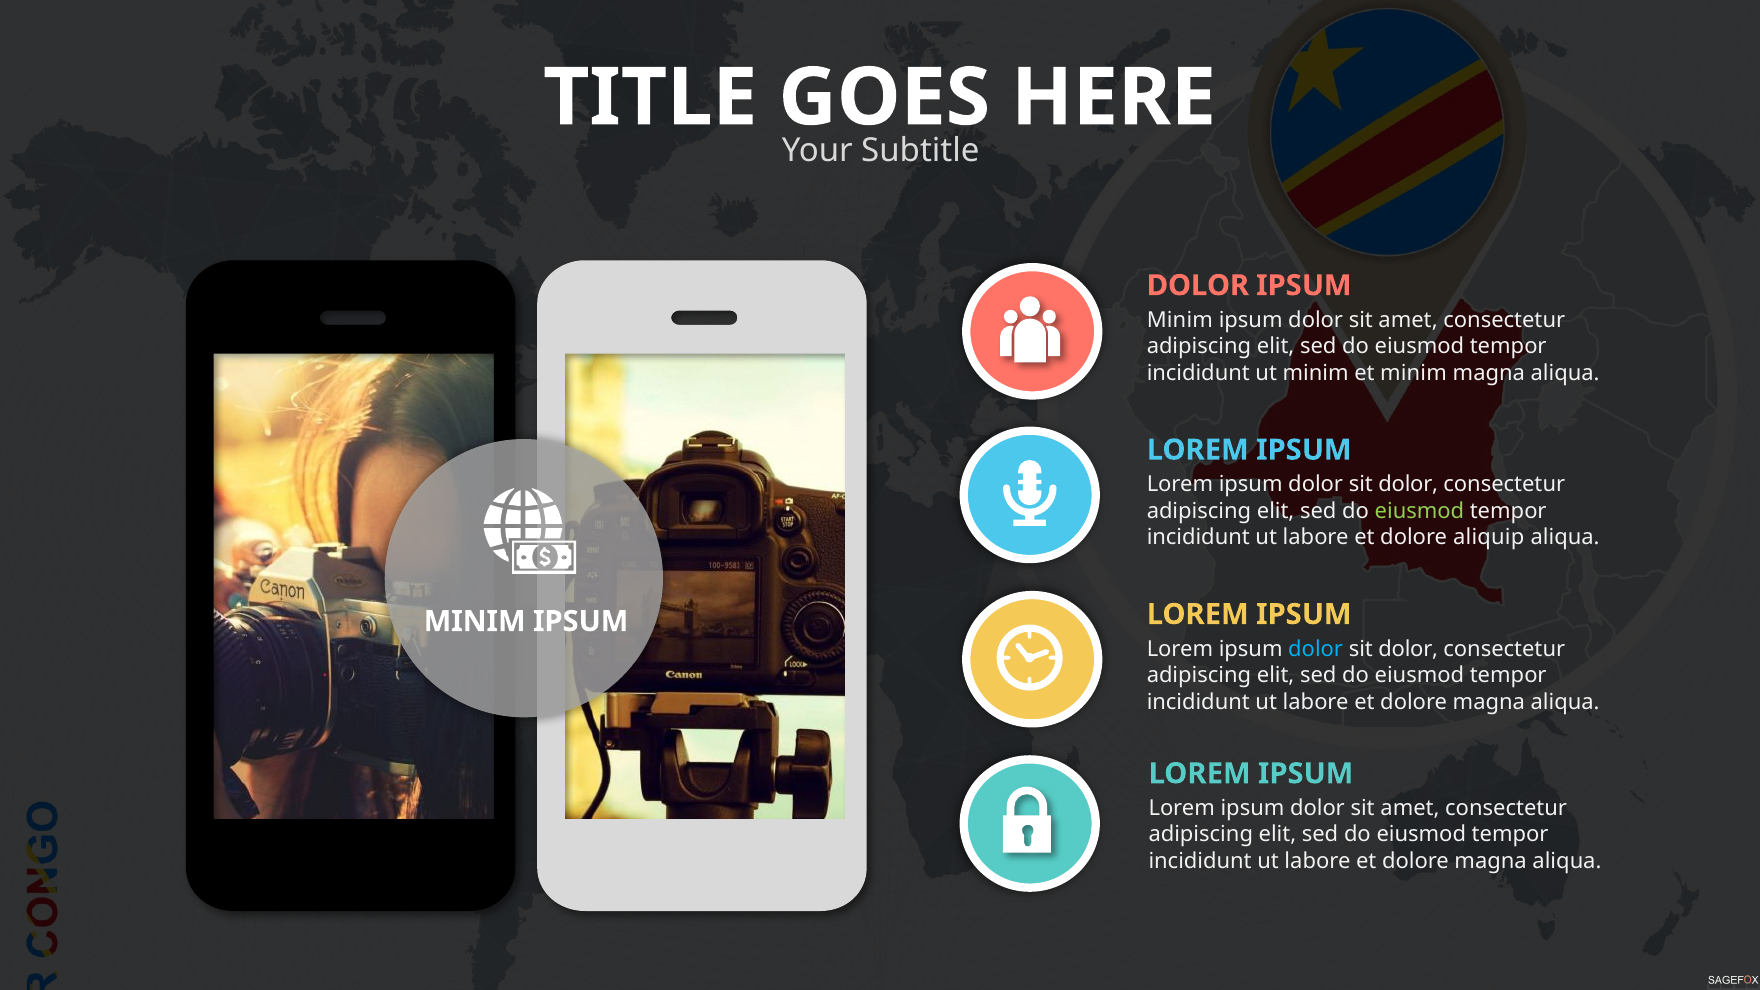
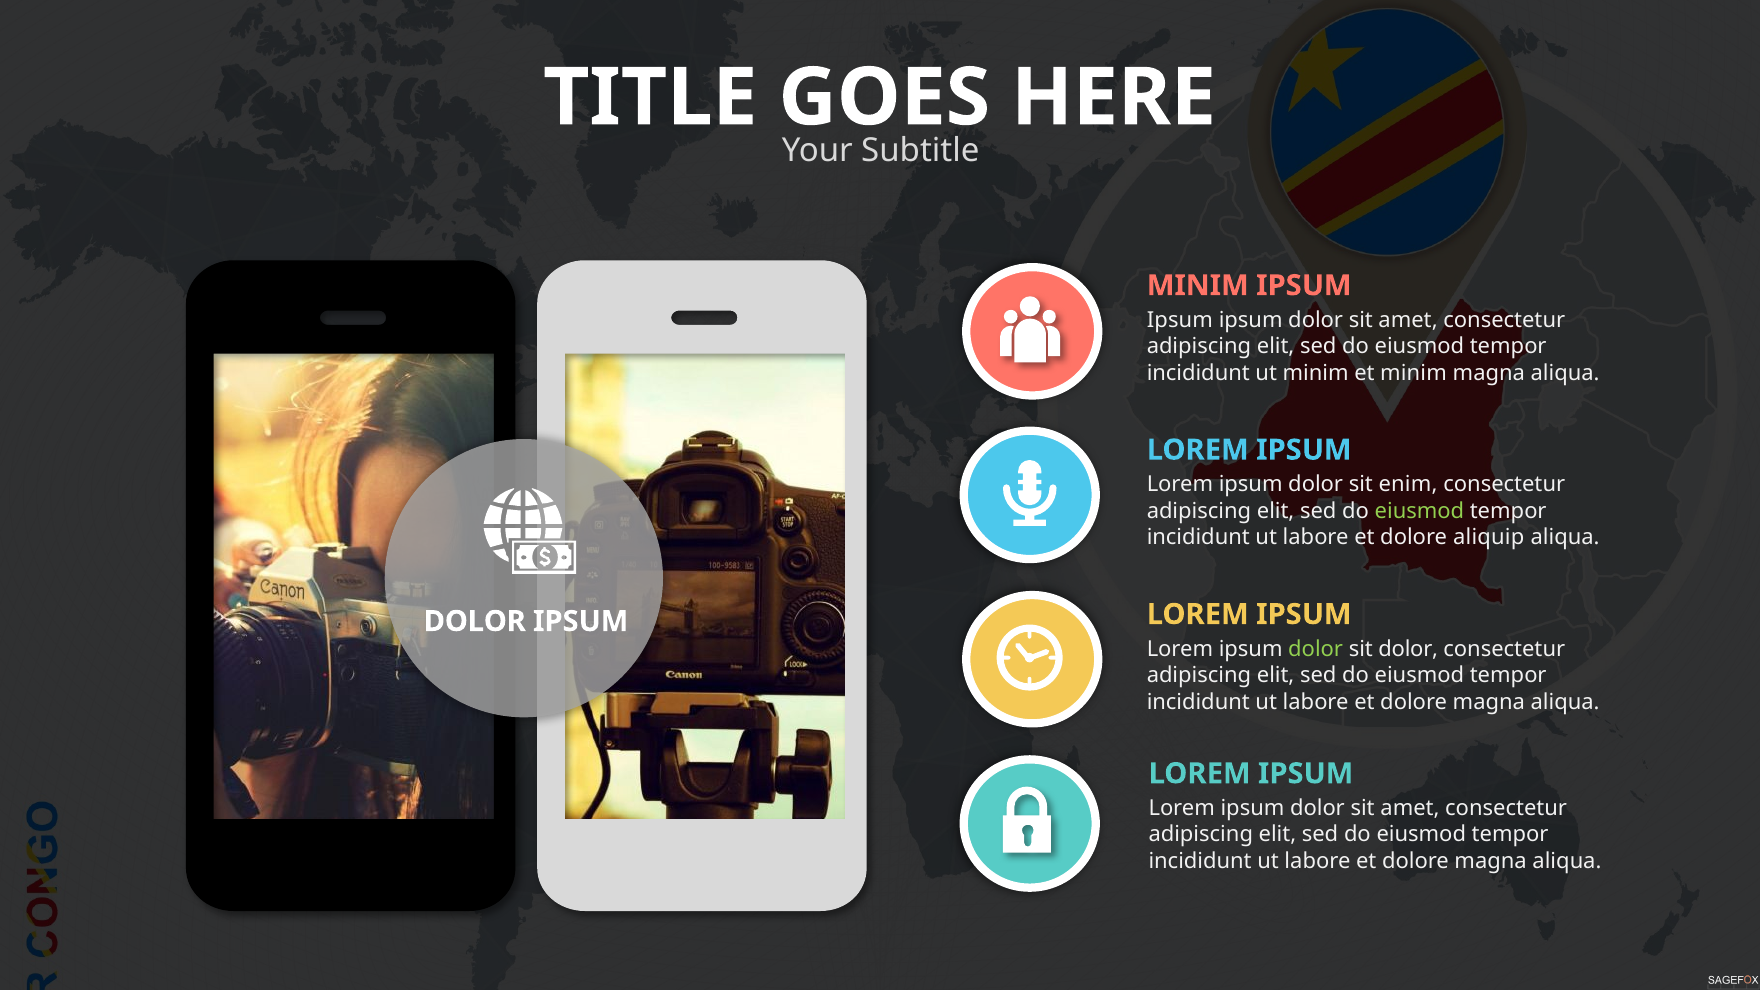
DOLOR: DOLOR -> MINIM (1198, 286)
Minim: Minim -> Ipsum (1180, 320)
dolor: dolor -> enim (1408, 485)
MINIM: MINIM -> DOLOR (475, 621)
dolor colour: light blue -> light green (1316, 649)
